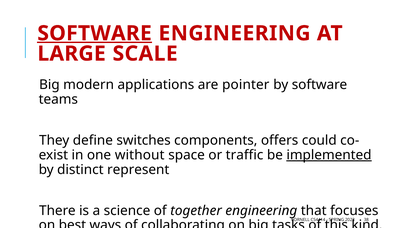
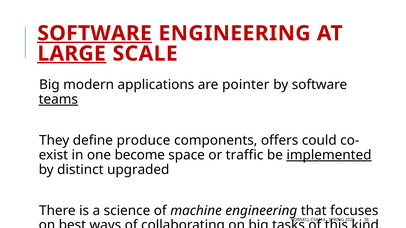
LARGE underline: none -> present (72, 54)
teams underline: none -> present (58, 100)
switches: switches -> produce (143, 141)
without: without -> become (140, 155)
represent: represent -> upgraded (138, 170)
together: together -> machine (196, 211)
